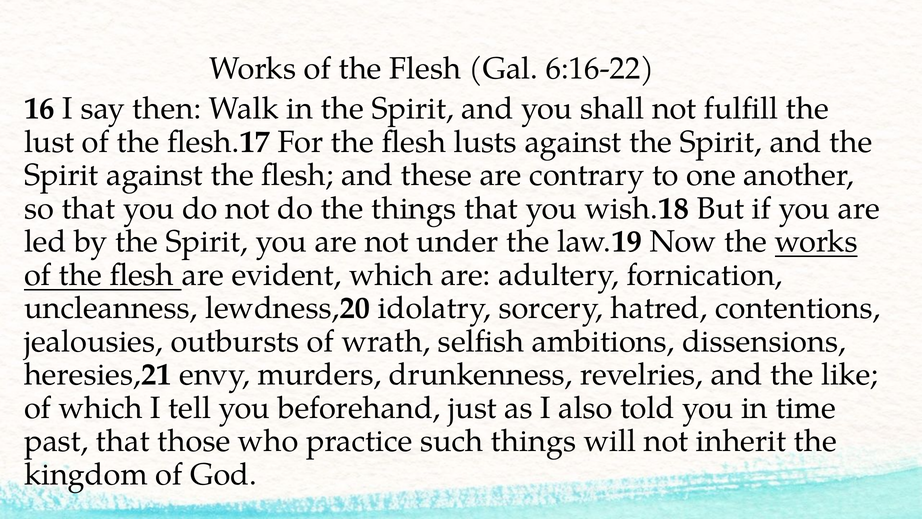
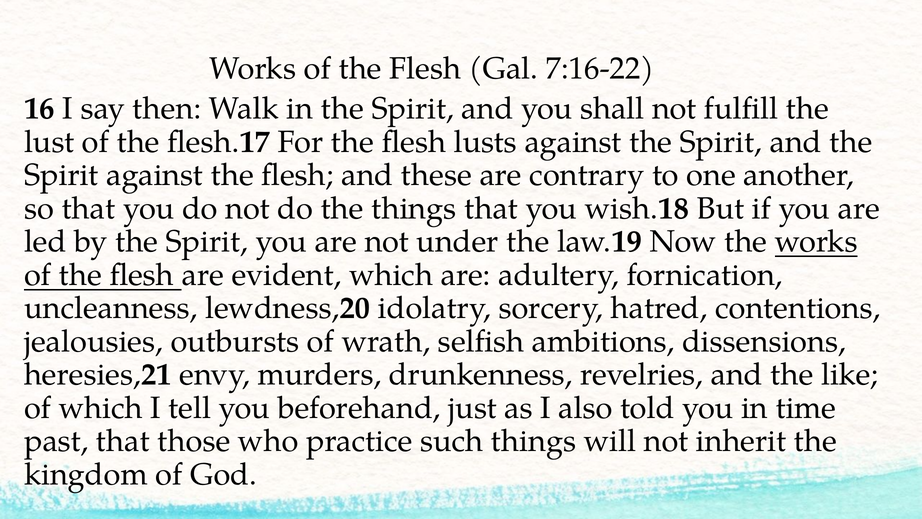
6:16-22: 6:16-22 -> 7:16-22 (600, 69)
